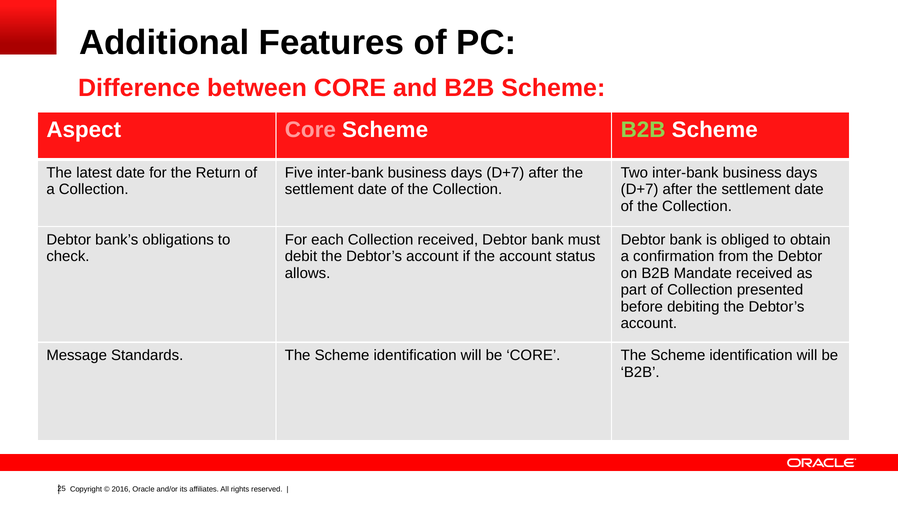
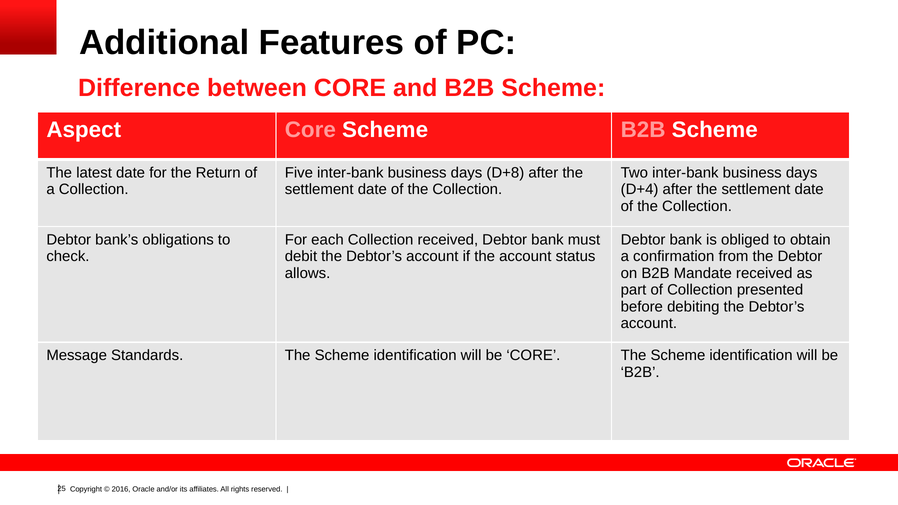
B2B colour: light green -> pink (643, 130)
D+7: D+7 -> D+8 (505, 173)
D+7: D+7 -> D+4 (640, 189)
